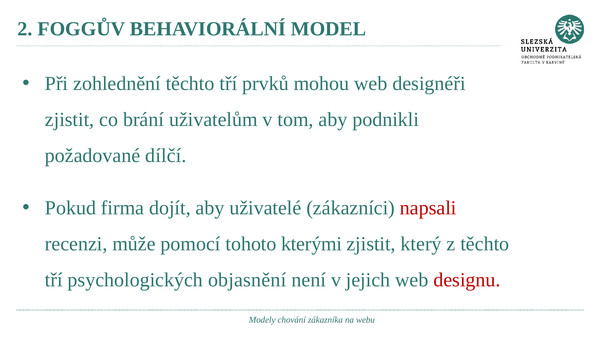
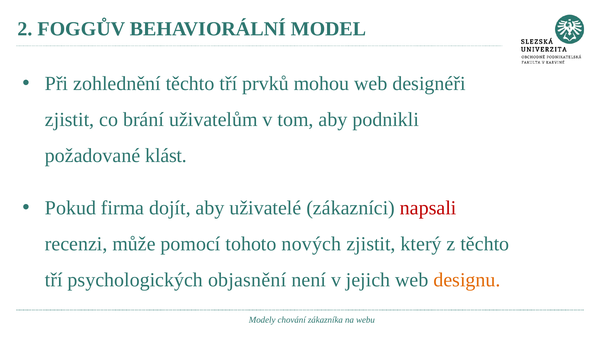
dílčí: dílčí -> klást (166, 155)
kterými: kterými -> nových (311, 244)
designu colour: red -> orange (467, 280)
